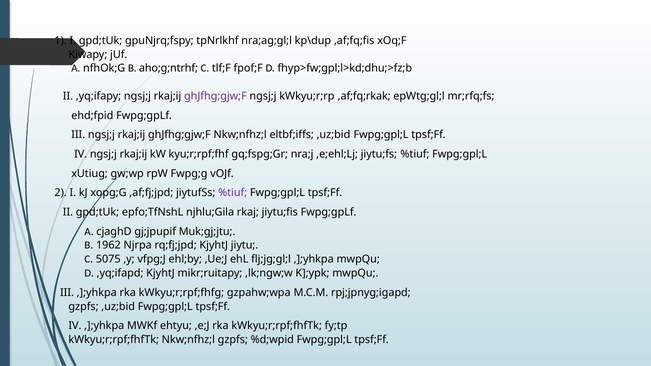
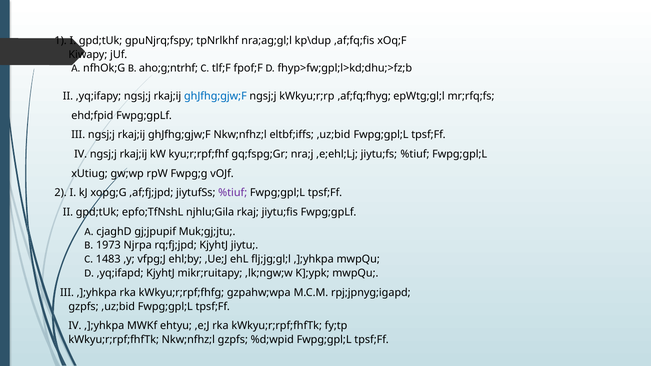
ghJfhg;gjw;F colour: purple -> blue (215, 96)
,af;fq;rkak: ,af;fq;rkak -> ,af;fq;fhyg (364, 96)
1962: 1962 -> 1973 (108, 246)
5075: 5075 -> 1483 (108, 259)
